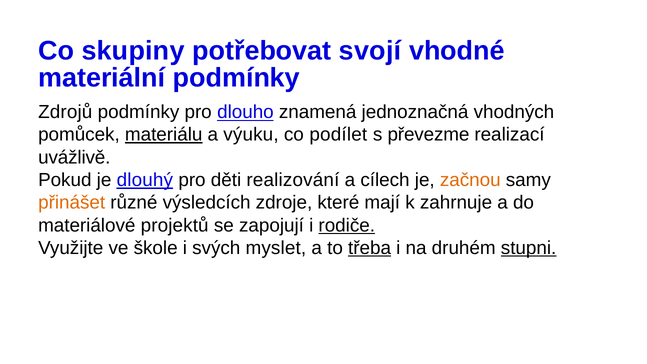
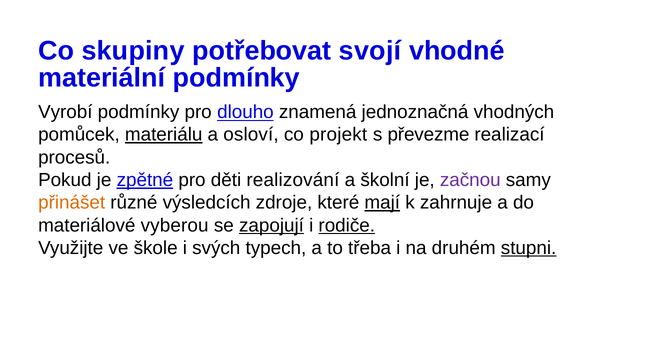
Zdrojů: Zdrojů -> Vyrobí (65, 112)
výuku: výuku -> osloví (251, 135)
podílet: podílet -> projekt (338, 135)
uvážlivě: uvážlivě -> procesů (74, 157)
dlouhý: dlouhý -> zpětné (145, 180)
cílech: cílech -> školní (385, 180)
začnou colour: orange -> purple (470, 180)
mají underline: none -> present (382, 203)
projektů: projektů -> vyberou (175, 225)
zapojují underline: none -> present (271, 225)
myslet: myslet -> typech (276, 248)
třeba underline: present -> none (370, 248)
